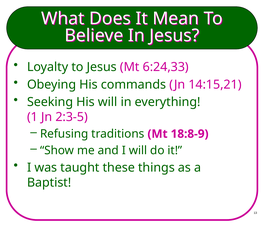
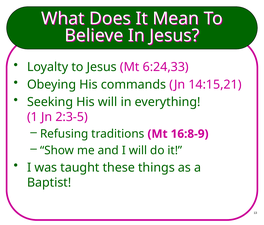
18:8-9: 18:8-9 -> 16:8-9 (190, 134)
